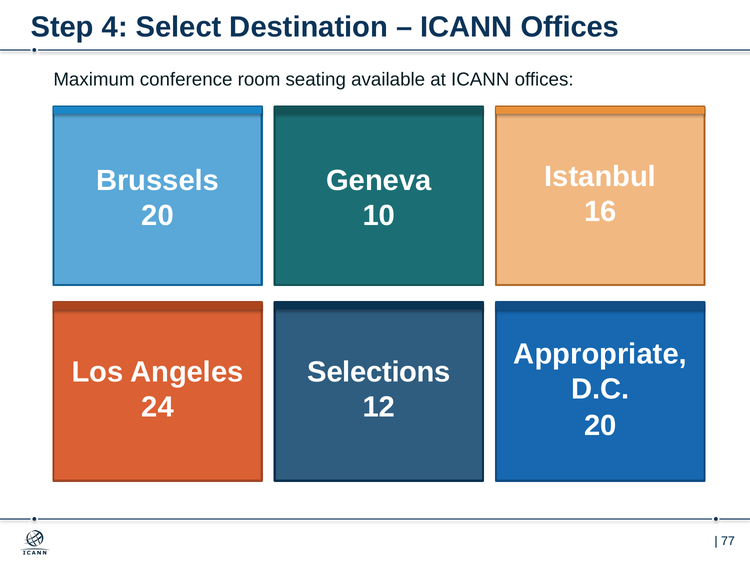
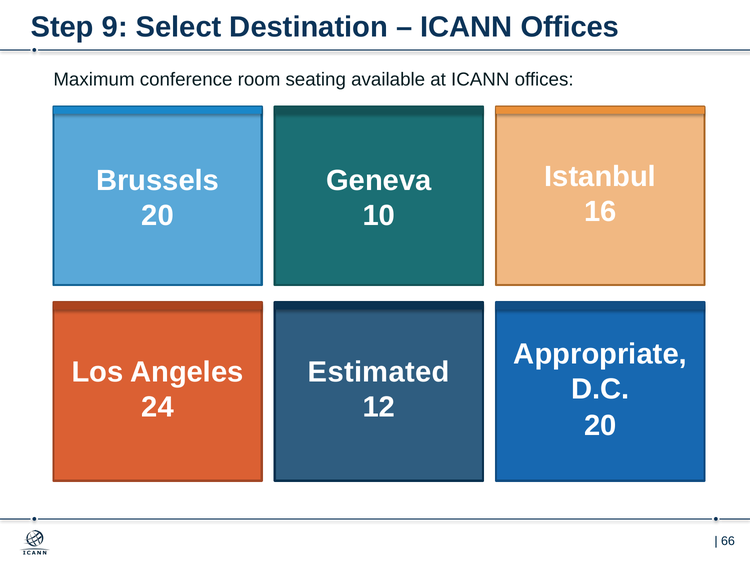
4: 4 -> 9 (115, 27)
Selections: Selections -> Estimated (379, 372)
77: 77 -> 66 (728, 541)
